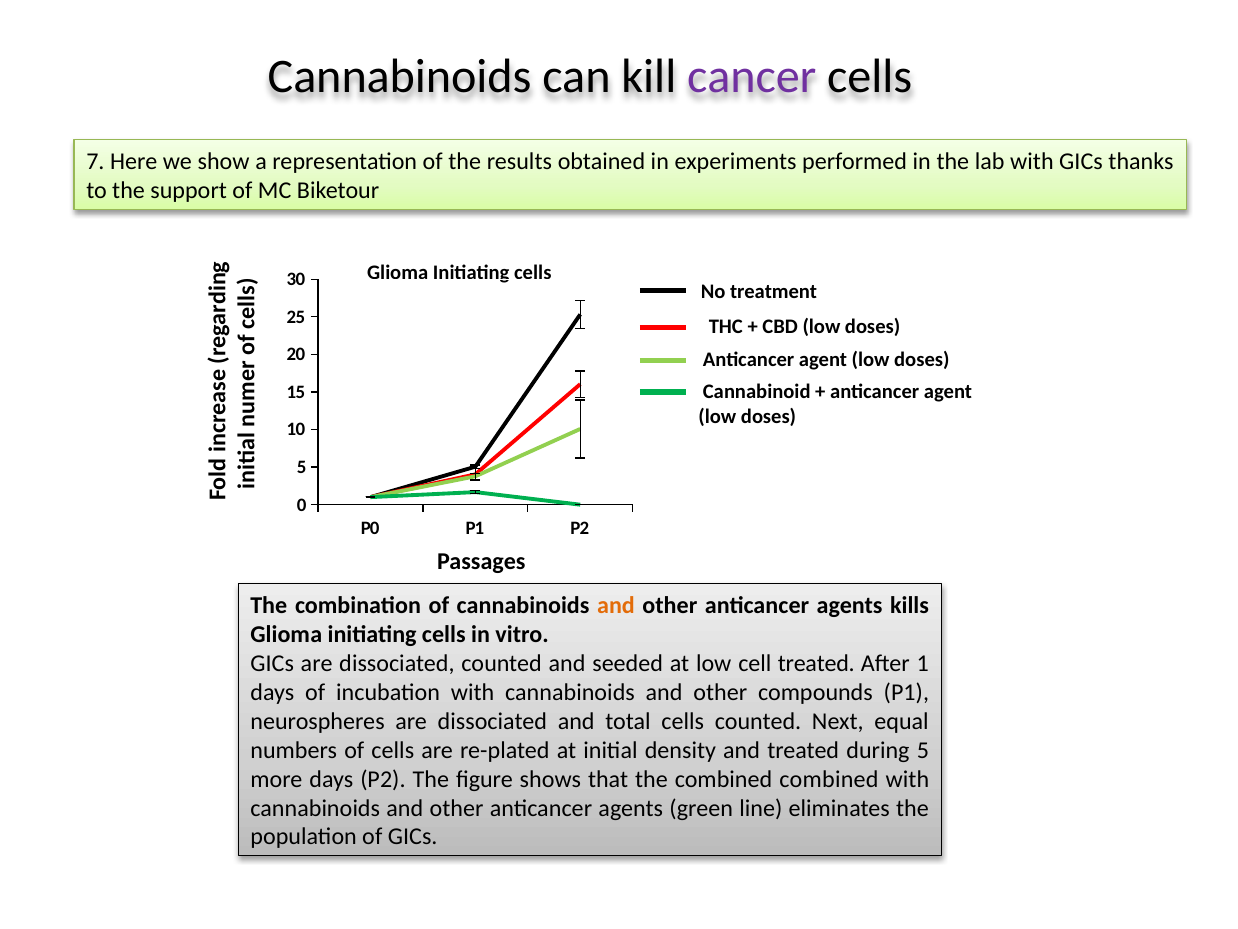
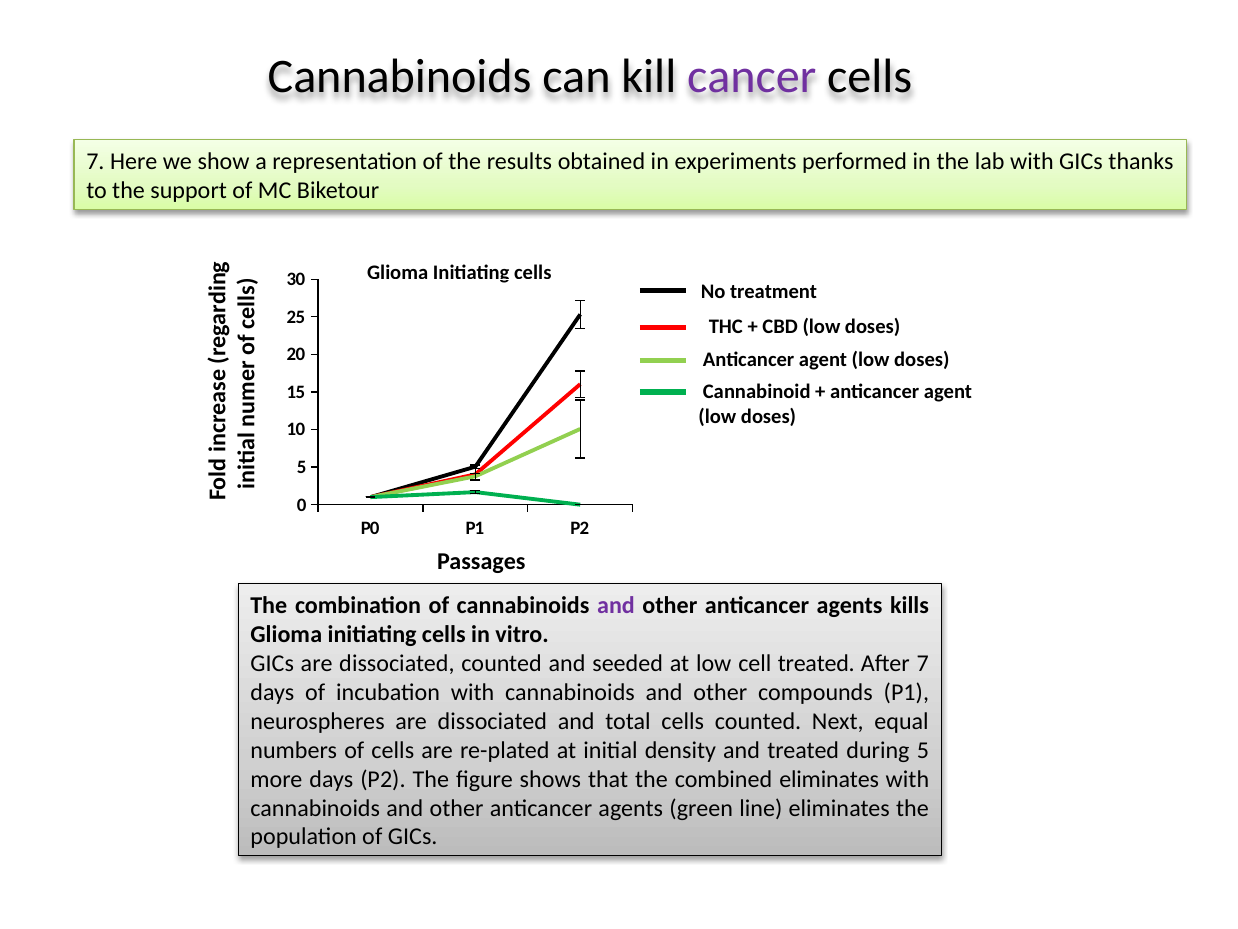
and colour: orange -> purple (616, 605)
After 1: 1 -> 7 (923, 663)
combined combined: combined -> eliminates (829, 779)
